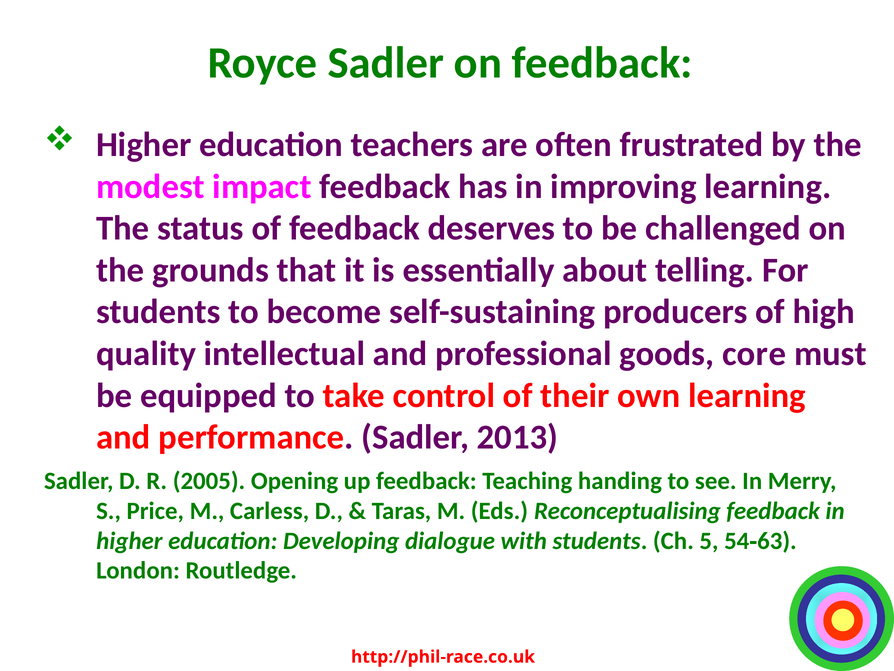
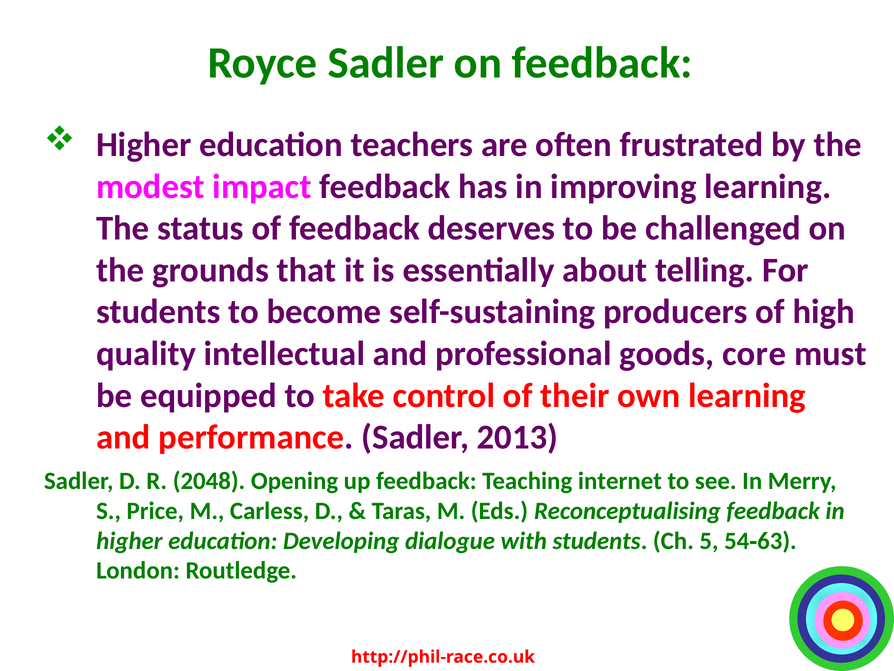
2005: 2005 -> 2048 (209, 481)
handing: handing -> internet (620, 481)
